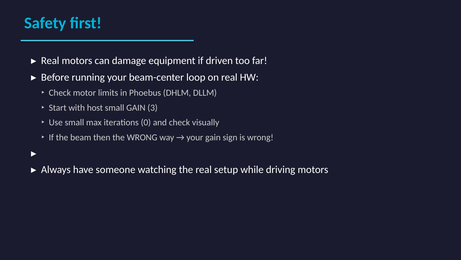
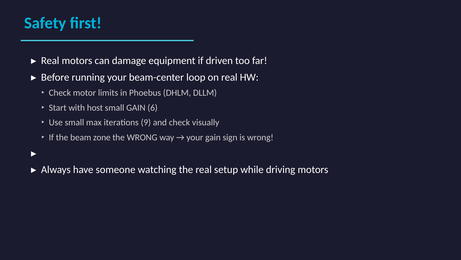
3: 3 -> 6 (153, 107)
0: 0 -> 9 (146, 122)
then: then -> zone (102, 137)
